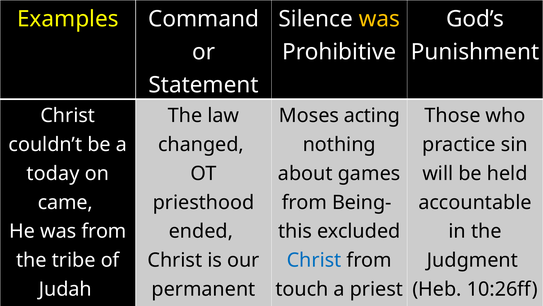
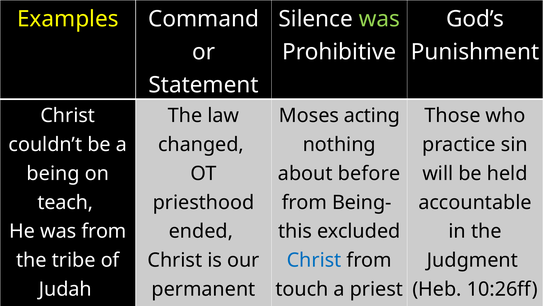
was colour: yellow -> light green (379, 19)
today: today -> being (53, 173)
games: games -> before (369, 173)
came: came -> teach (65, 202)
